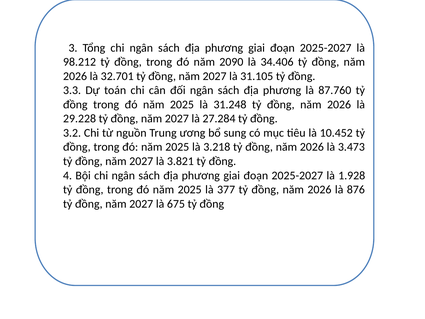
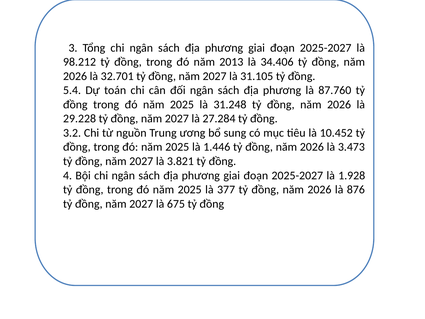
2090: 2090 -> 2013 (231, 62)
3.3: 3.3 -> 5.4 (72, 90)
3.218: 3.218 -> 1.446 (217, 147)
